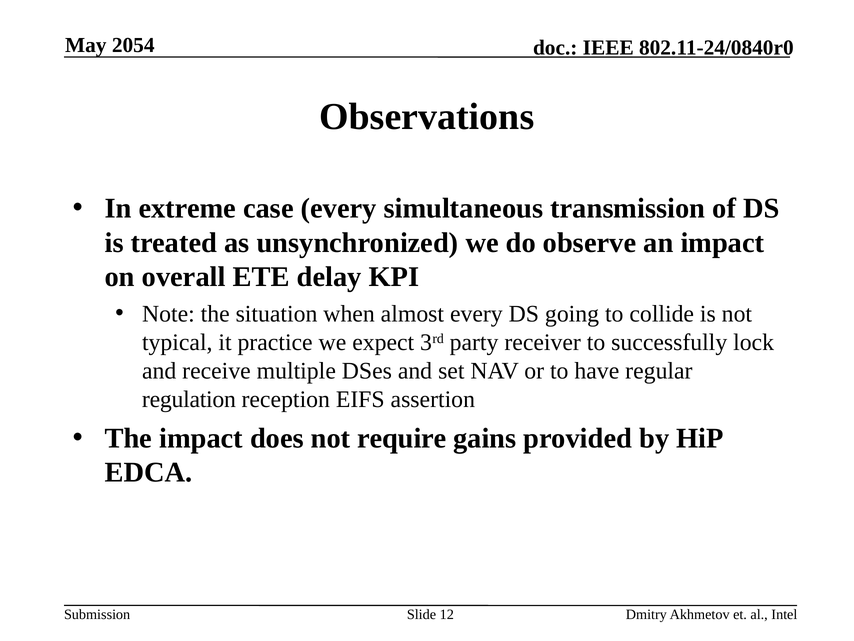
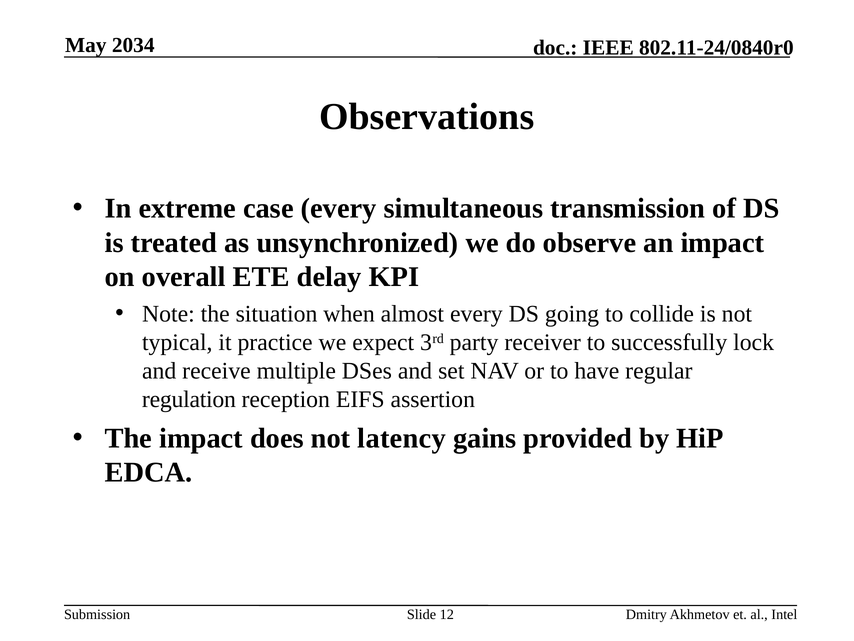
2054: 2054 -> 2034 (133, 45)
require: require -> latency (402, 438)
